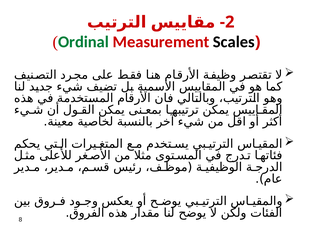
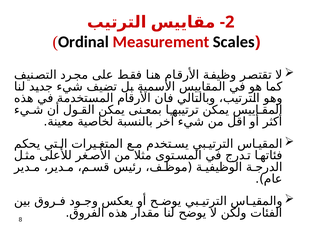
Ordinal colour: green -> black (83, 42)
